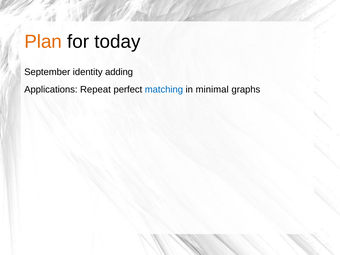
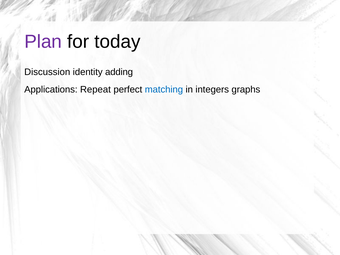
Plan colour: orange -> purple (43, 42)
September: September -> Discussion (47, 72)
minimal: minimal -> integers (212, 89)
